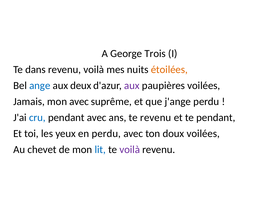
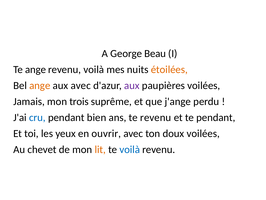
Trois: Trois -> Beau (155, 53)
Te dans: dans -> ange (36, 69)
ange colour: blue -> orange (40, 85)
aux deux: deux -> avec (81, 85)
mon avec: avec -> trois (79, 101)
pendant avec: avec -> bien (97, 117)
en perdu: perdu -> ouvrir (106, 133)
lit colour: blue -> orange (100, 149)
voilà colour: purple -> blue (130, 149)
